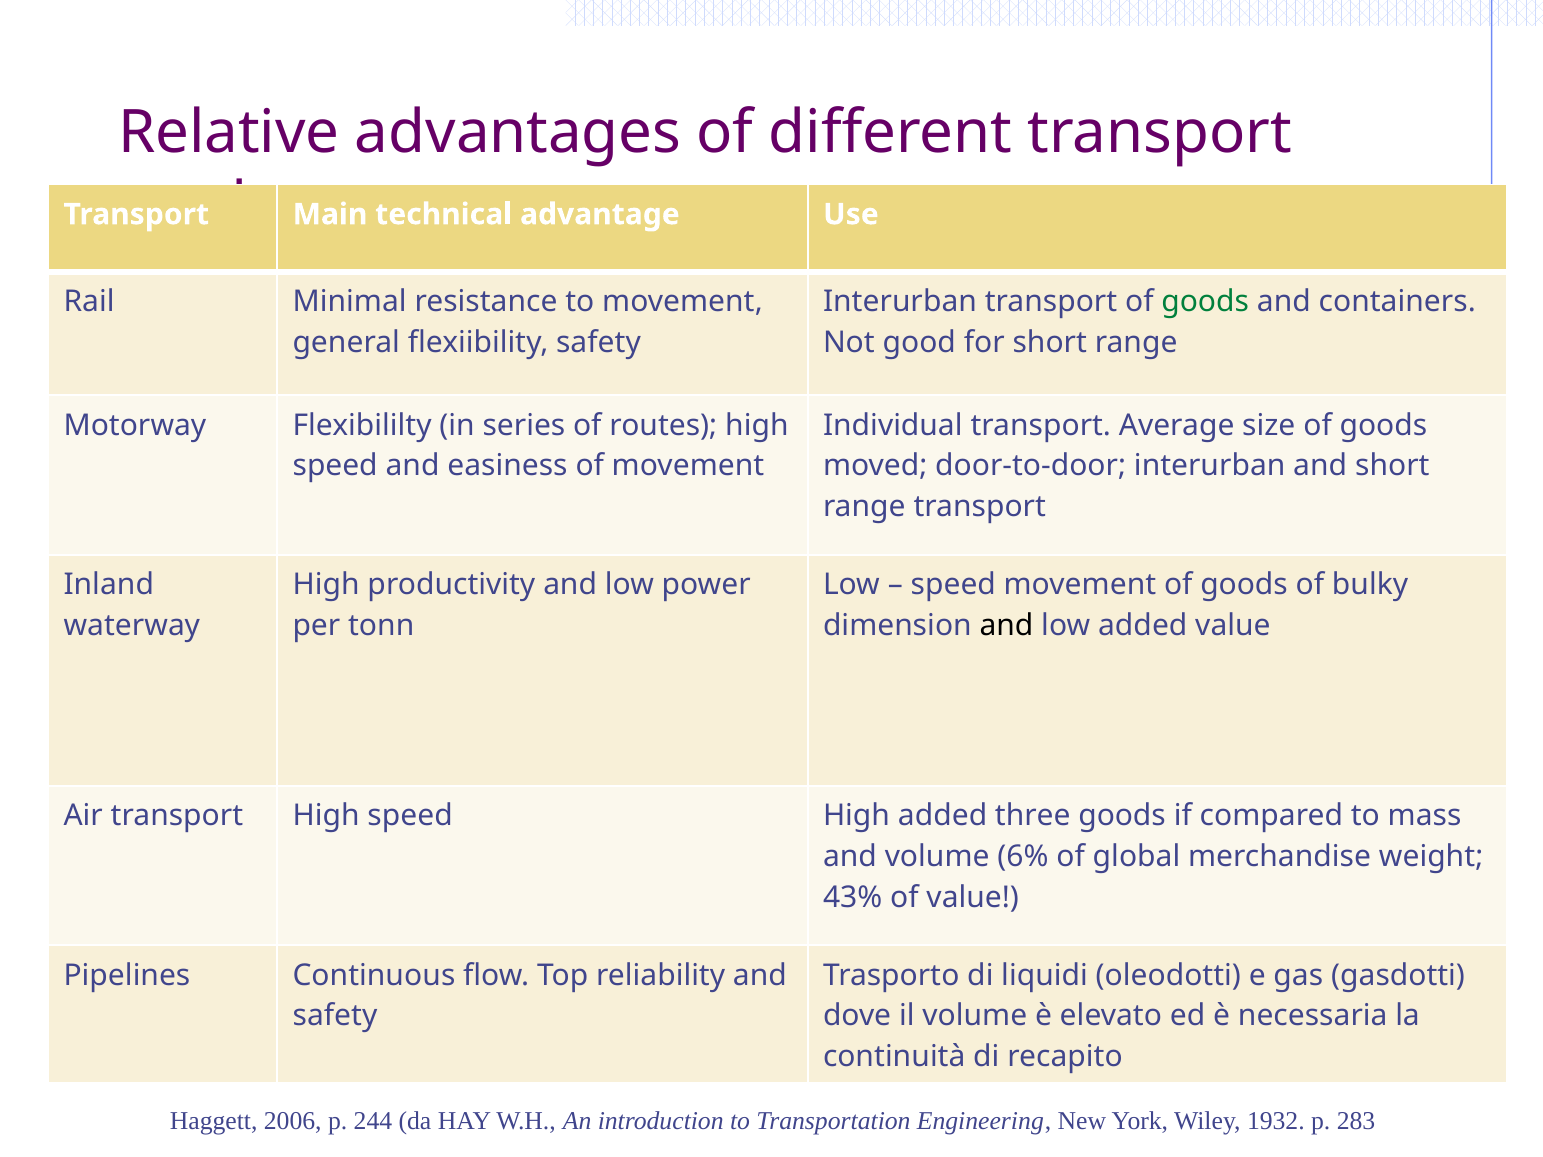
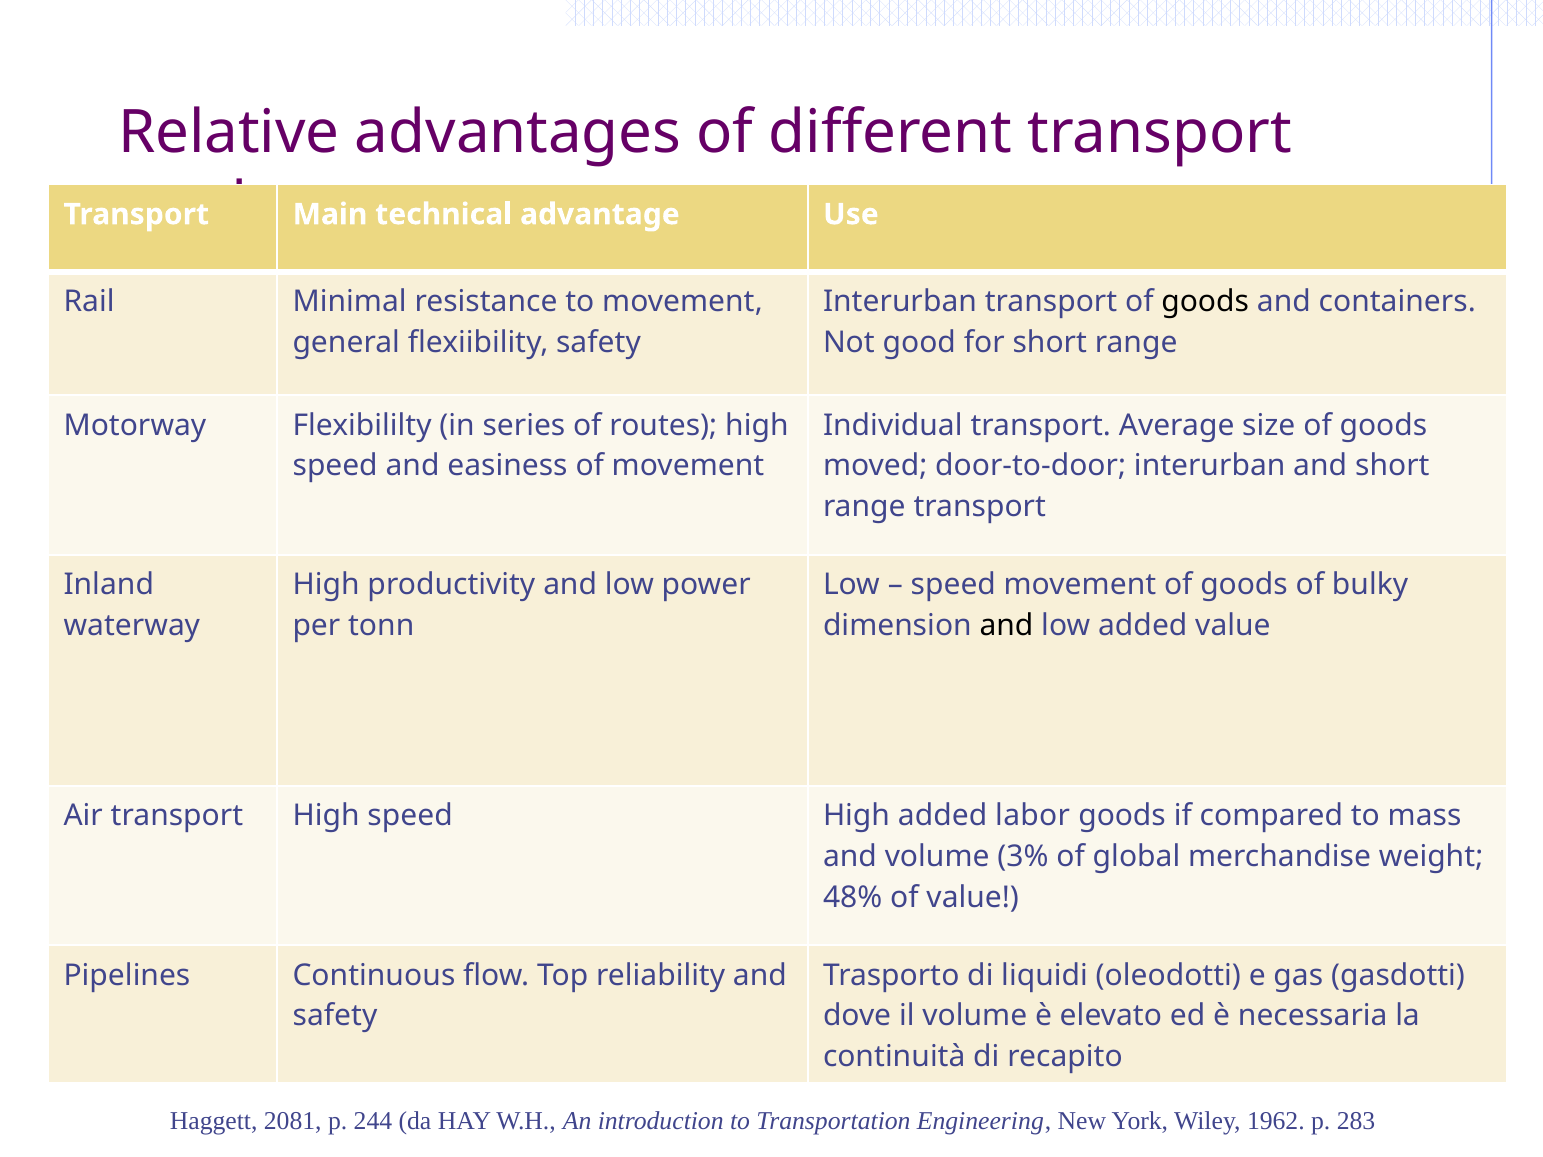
goods colour: green -> black (1205, 302)
three: three -> labor (1033, 816)
6%: 6% -> 3% (1023, 857)
43%: 43% -> 48% (853, 898)
2006: 2006 -> 2081 (293, 1122)
1932: 1932 -> 1962 (1276, 1122)
